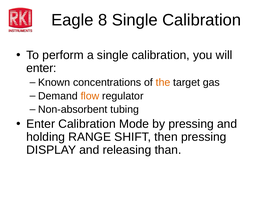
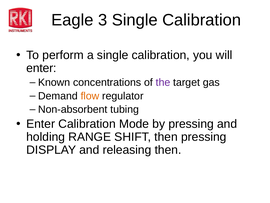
8: 8 -> 3 (103, 20)
the colour: orange -> purple (163, 82)
releasing than: than -> then (168, 150)
